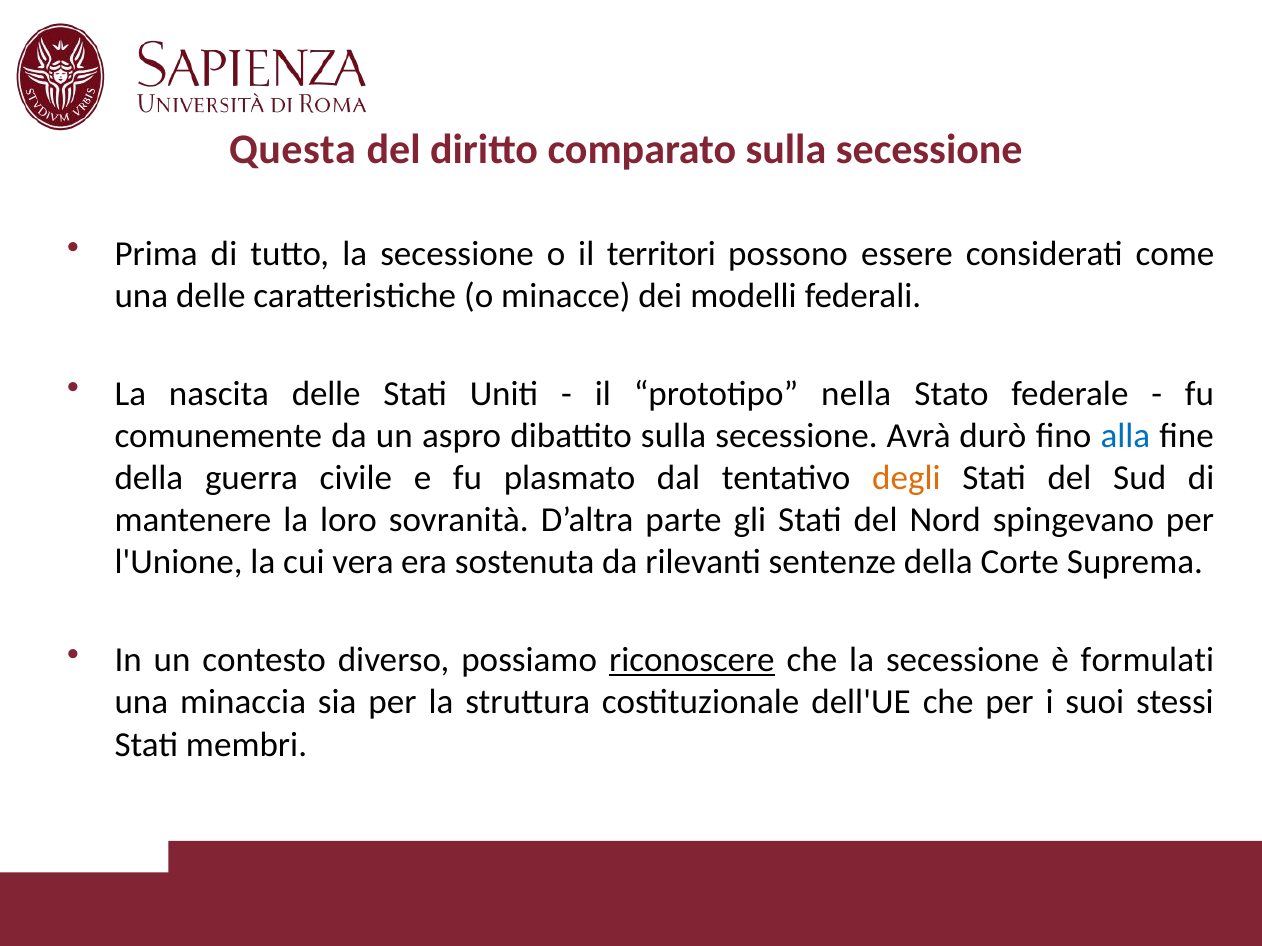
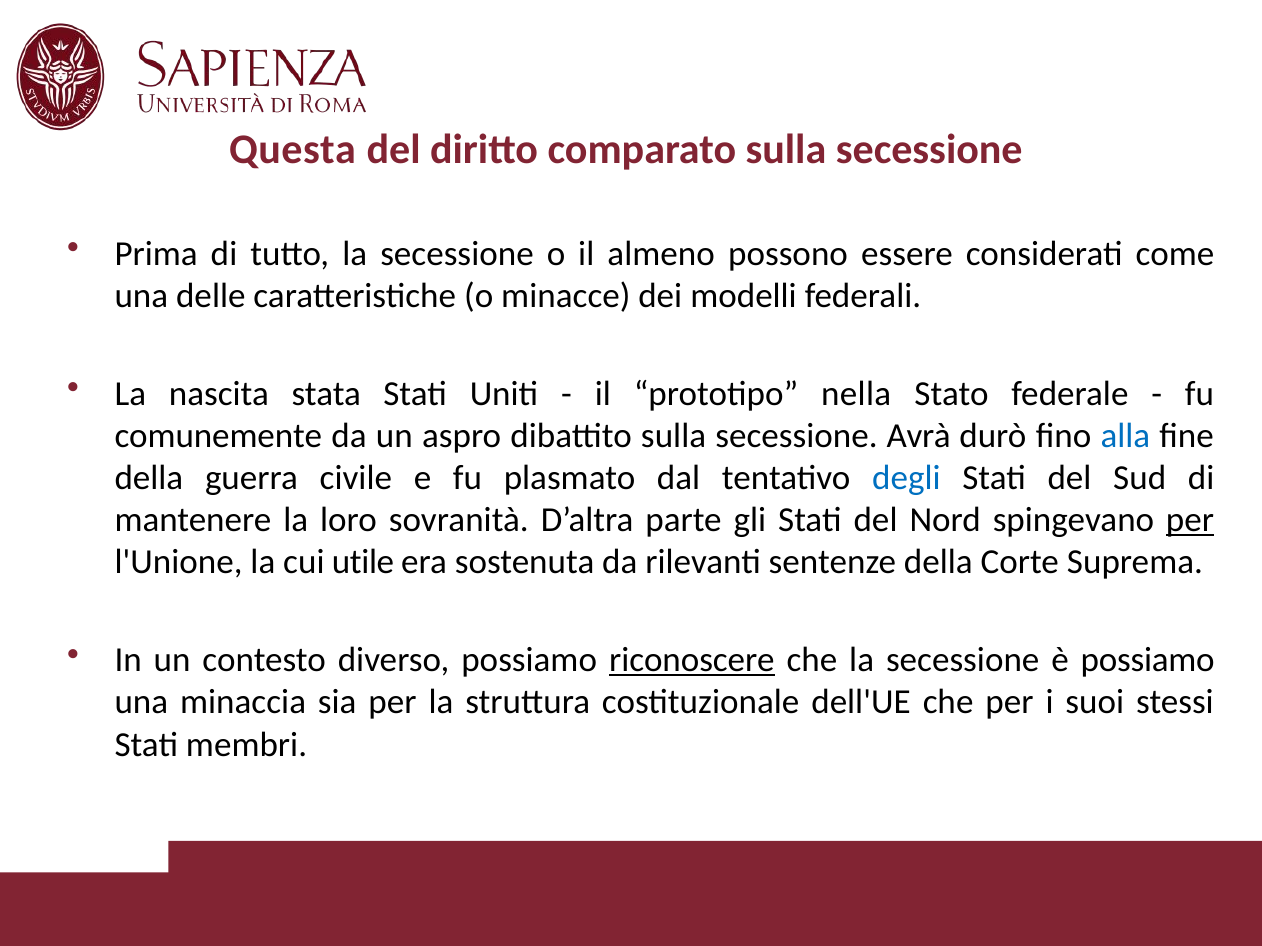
territori: territori -> almeno (661, 254)
nascita delle: delle -> stata (326, 394)
degli colour: orange -> blue (906, 478)
per underline: none -> present (1190, 520)
vera: vera -> utile (363, 563)
è formulati: formulati -> possiamo (1148, 661)
